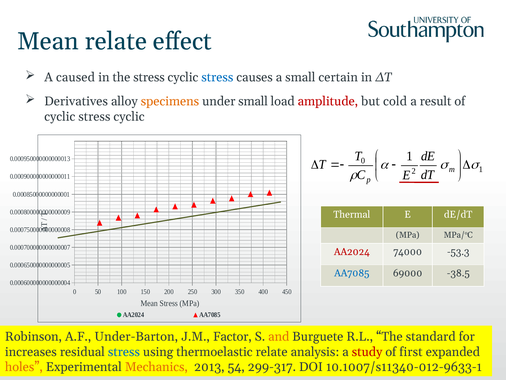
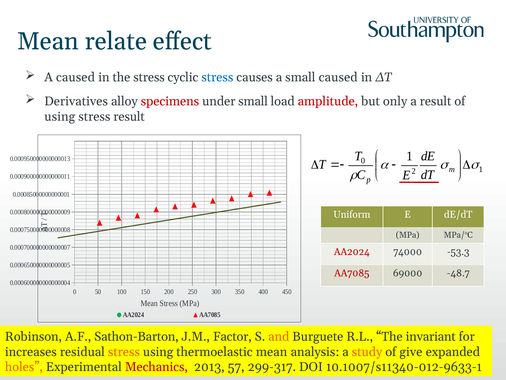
small certain: certain -> caused (338, 77)
specimens colour: orange -> red (170, 101)
cold: cold -> only (395, 101)
cyclic: cyclic -> using (60, 116)
cyclic: cyclic -> result (129, 116)
Thermal: Thermal -> Uniform (352, 214)
AA7085 colour: blue -> red (352, 273)
-38.5: -38.5 -> -48.7 (458, 273)
Under-Barton: Under-Barton -> Sathon-Barton (136, 336)
standard: standard -> invariant (431, 336)
stress colour: blue -> orange (124, 351)
thermoelastic relate: relate -> mean (272, 351)
study colour: red -> orange (367, 351)
first: first -> give (411, 351)
Mechanics colour: orange -> red (156, 367)
54: 54 -> 57 (236, 367)
